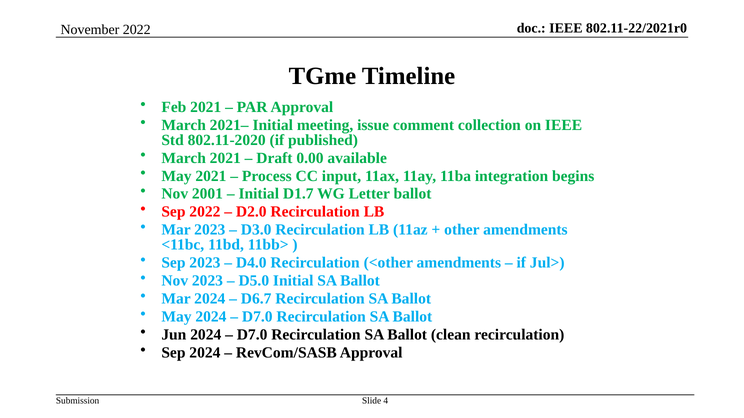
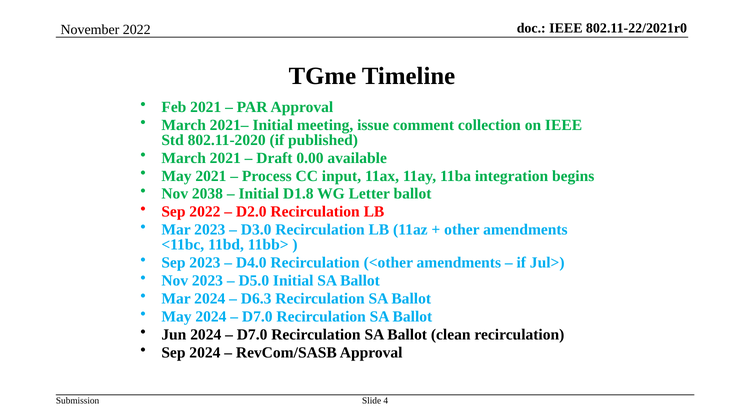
2001: 2001 -> 2038 (207, 194)
D1.7: D1.7 -> D1.8 (298, 194)
D6.7: D6.7 -> D6.3 (256, 299)
